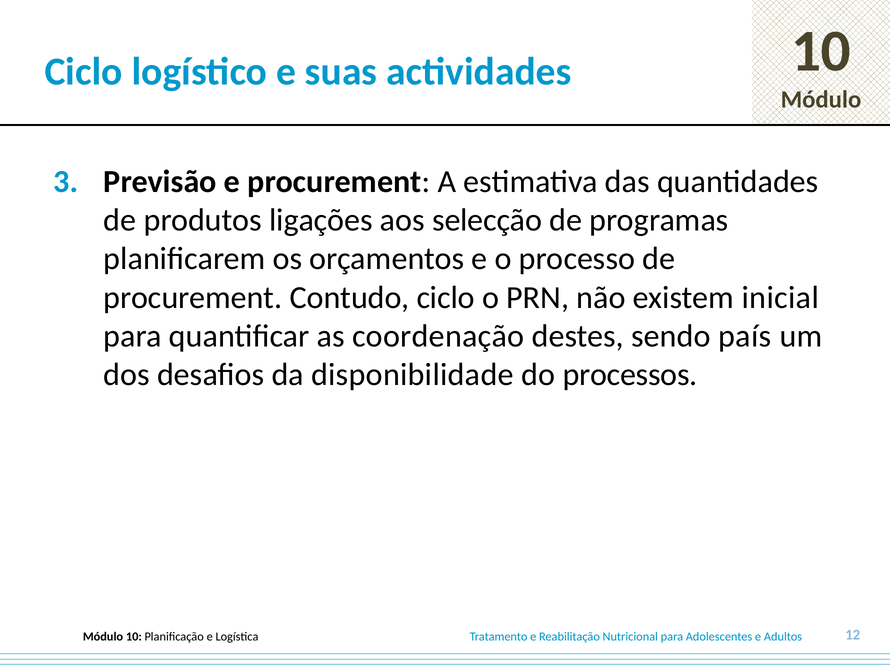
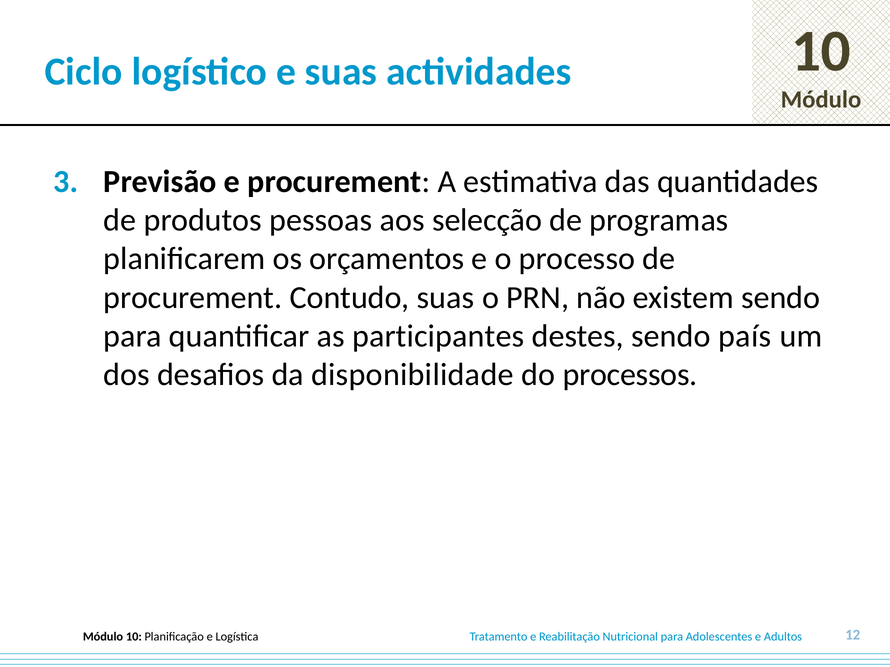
ligações: ligações -> pessoas (321, 220)
Contudo ciclo: ciclo -> suas (446, 298)
existem inicial: inicial -> sendo (781, 298)
coordenação: coordenação -> participantes (438, 336)
